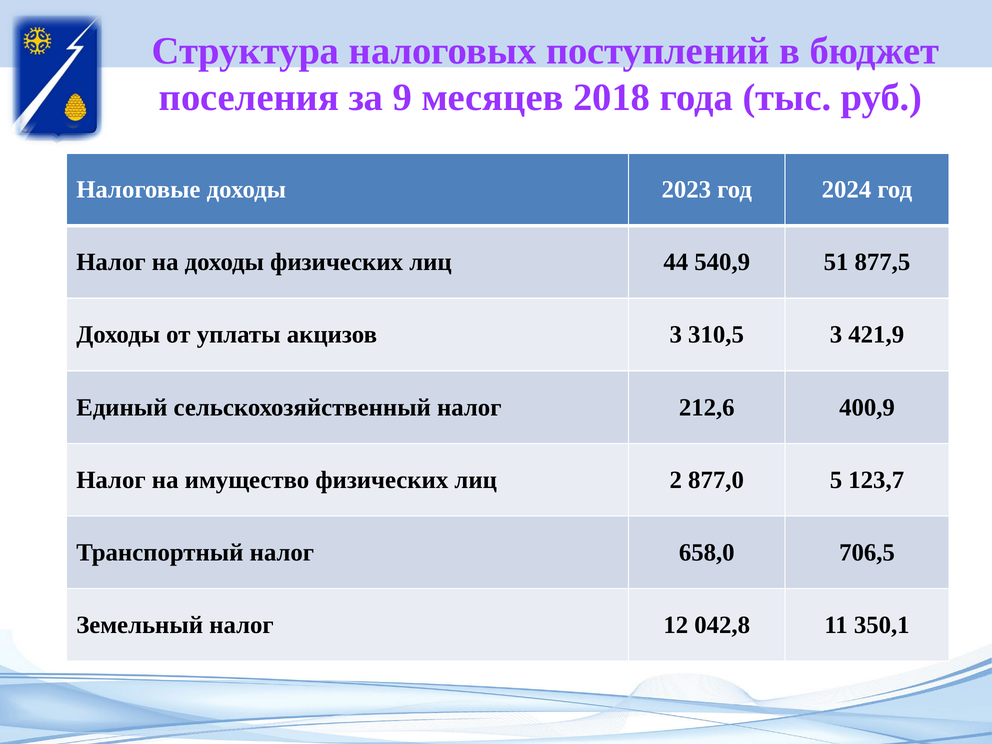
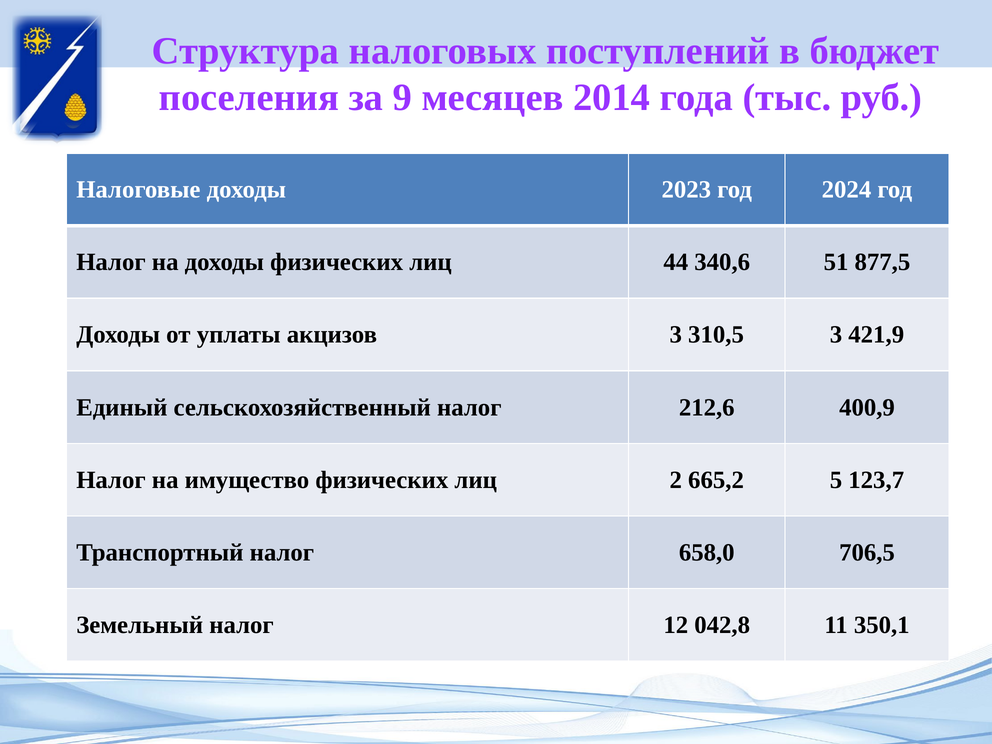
2018: 2018 -> 2014 (612, 98)
540,9: 540,9 -> 340,6 (722, 262)
877,0: 877,0 -> 665,2 (716, 480)
